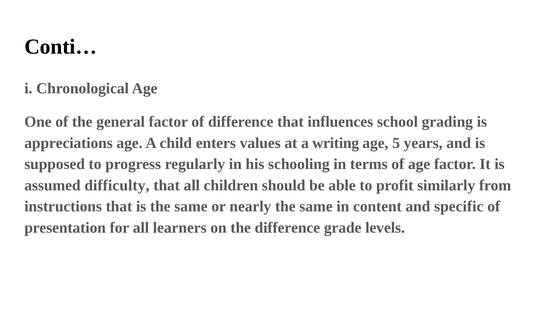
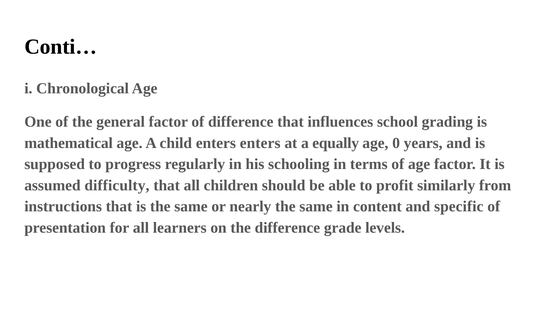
appreciations: appreciations -> mathematical (69, 143)
enters values: values -> enters (260, 143)
writing: writing -> equally (336, 143)
5: 5 -> 0 (396, 143)
